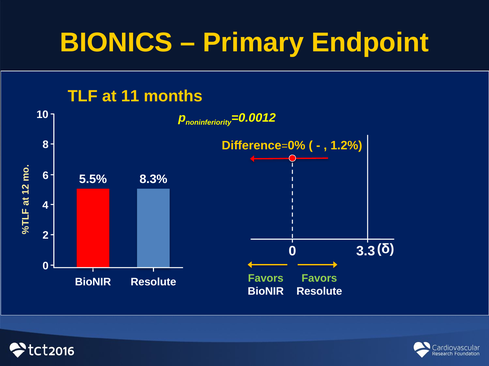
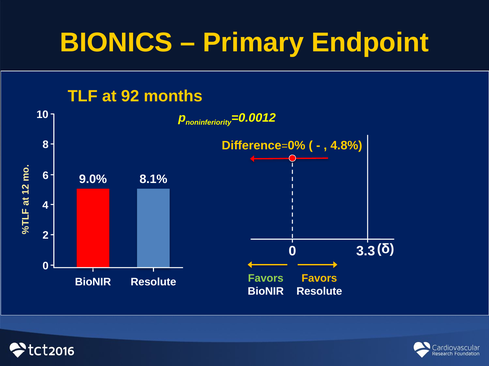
11: 11 -> 92 (130, 96)
1.2%: 1.2% -> 4.8% (346, 146)
5.5%: 5.5% -> 9.0% (93, 180)
8.3%: 8.3% -> 8.1% (153, 180)
Favors colour: light green -> yellow (319, 279)
